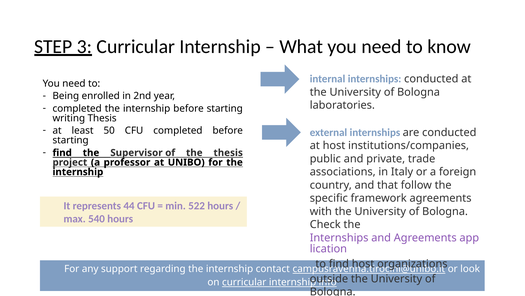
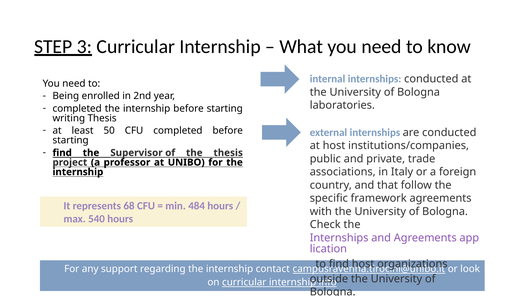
44: 44 -> 68 (129, 205)
522: 522 -> 484 (197, 205)
